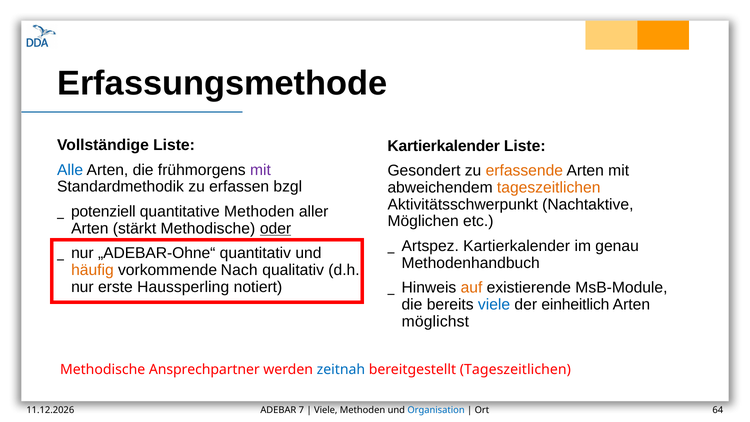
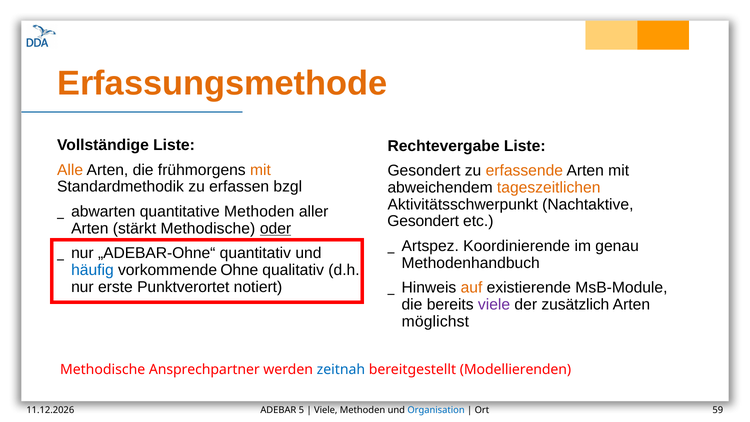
Erfassungsmethode colour: black -> orange (222, 83)
Kartierkalender: Kartierkalender -> Rechtevergabe (444, 146)
Alle colour: blue -> orange (70, 170)
mit colour: purple -> orange (260, 170)
potenziell: potenziell -> abwarten (103, 211)
Möglichen: Möglichen -> Gesondert (423, 221)
Artspez Kartierkalender: Kartierkalender -> Koordinierende (517, 246)
häufig colour: orange -> blue (92, 270)
Nach: Nach -> Ohne (239, 270)
Haussperling: Haussperling -> Punktverortet (183, 287)
viele colour: blue -> purple (494, 304)
einheitlich: einheitlich -> zusätzlich (575, 304)
bereitgestellt Tageszeitlichen: Tageszeitlichen -> Modellierenden (515, 370)
7: 7 -> 5 (301, 410)
64: 64 -> 59 (718, 410)
